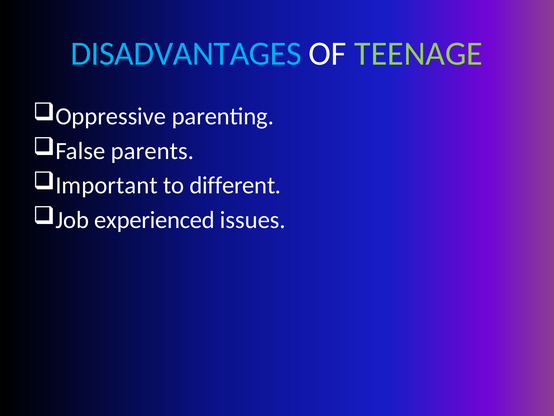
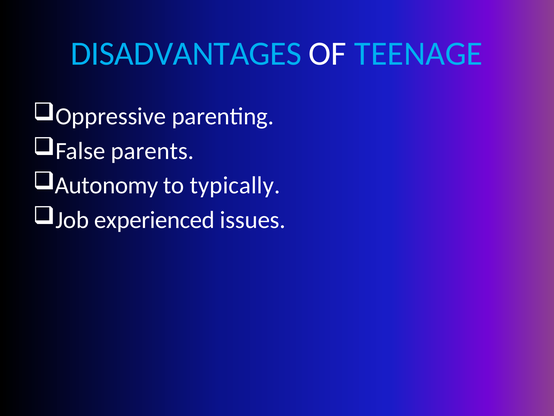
TEENAGE colour: light green -> light blue (419, 54)
Important: Important -> Autonomy (107, 185)
different: different -> typically (235, 185)
